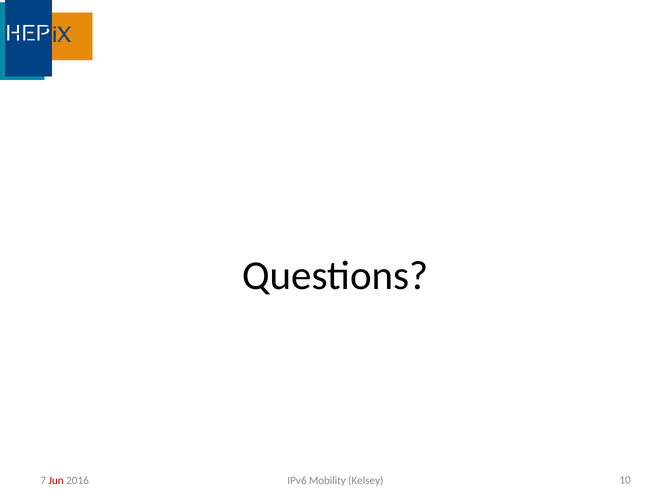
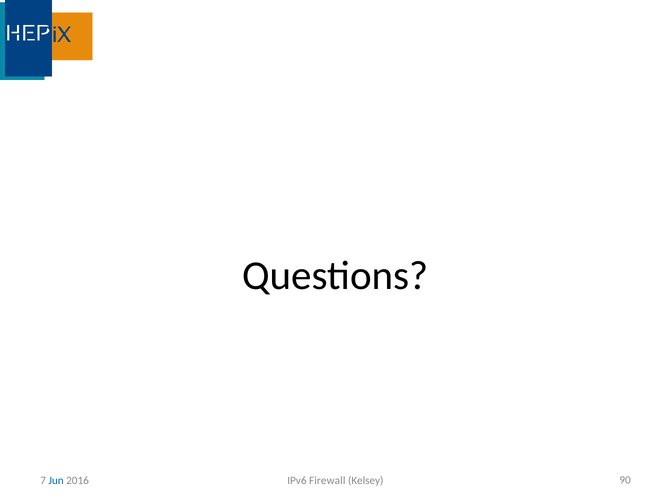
Jun colour: red -> blue (56, 481)
Mobility: Mobility -> Firewall (327, 481)
10: 10 -> 90 (625, 480)
